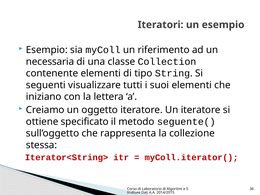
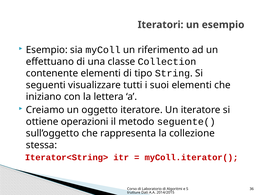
necessaria: necessaria -> effettuano (50, 62)
specificato: specificato -> operazioni (85, 122)
